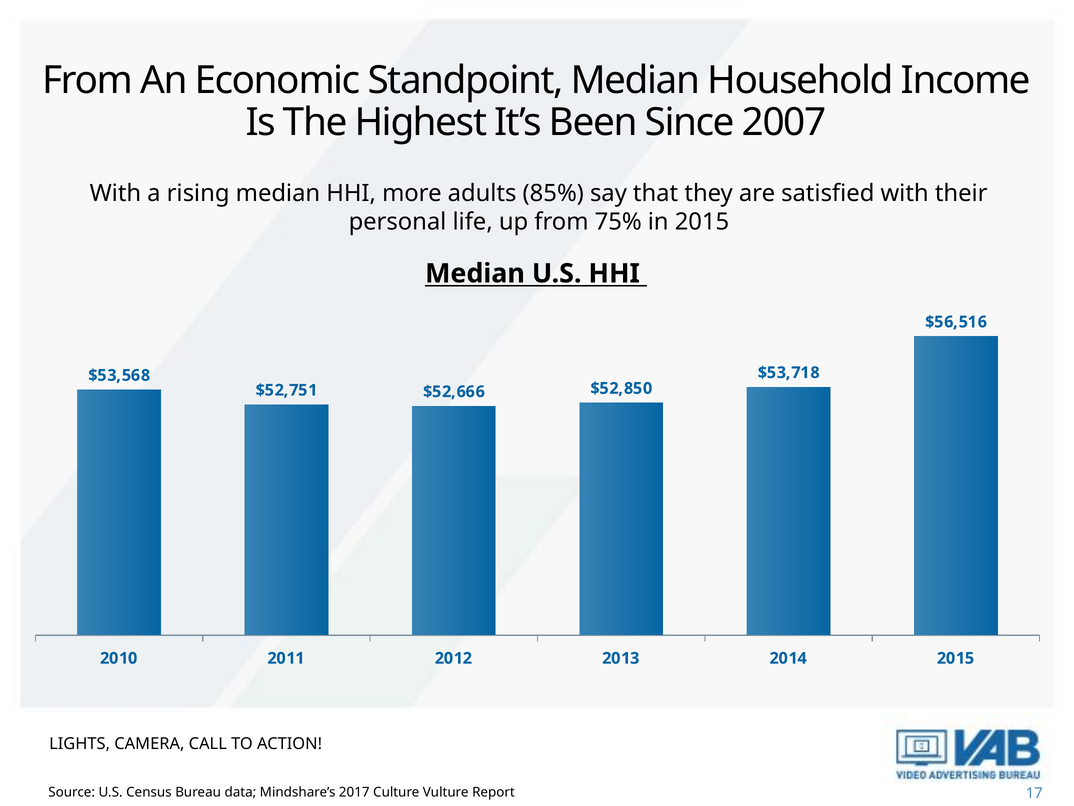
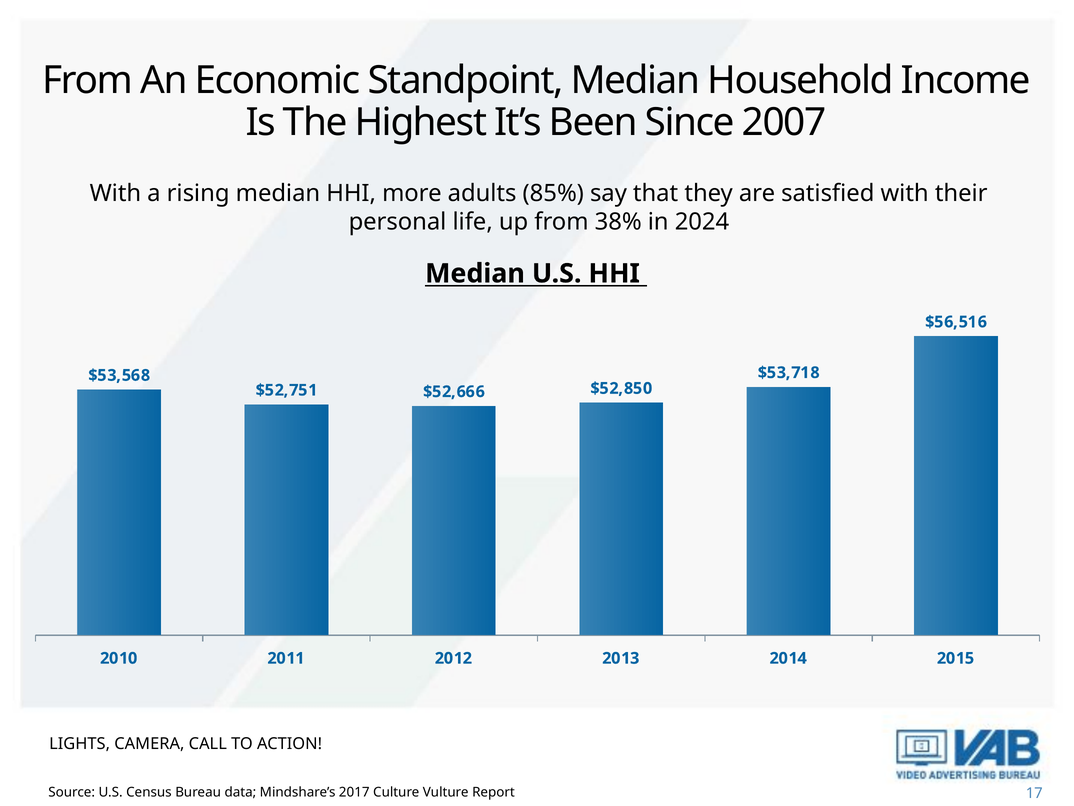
75%: 75% -> 38% (618, 222)
in 2015: 2015 -> 2024 (702, 222)
